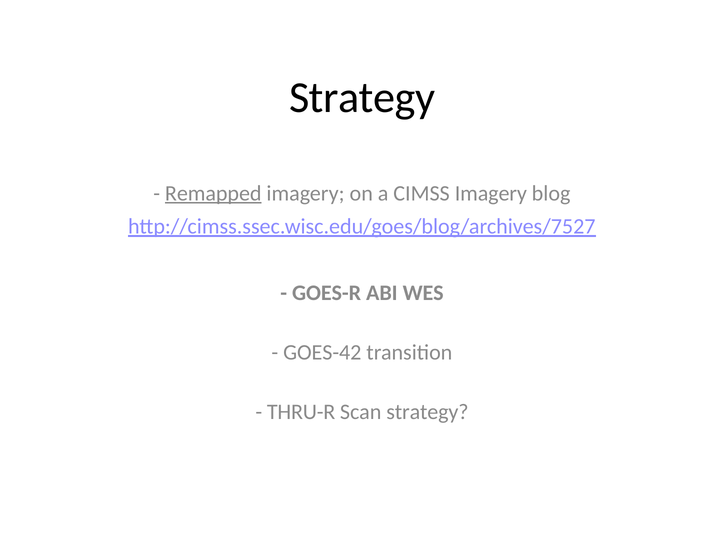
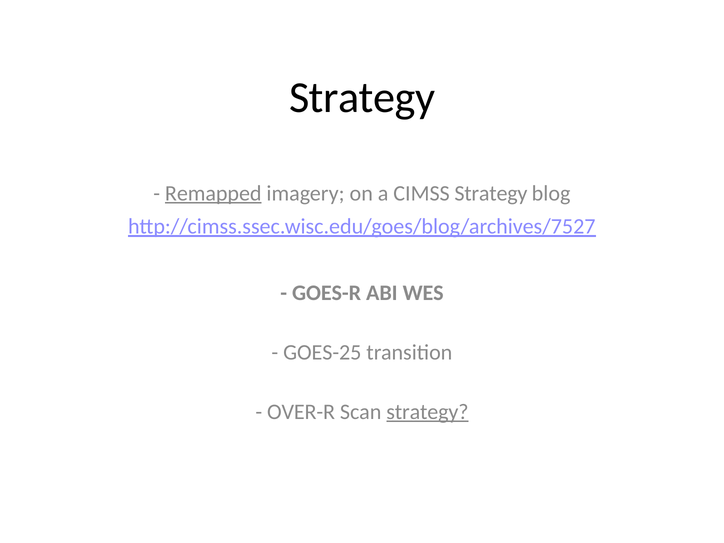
CIMSS Imagery: Imagery -> Strategy (491, 193)
GOES-42: GOES-42 -> GOES-25 (322, 352)
THRU-R: THRU-R -> OVER-R (301, 412)
strategy underline: none -> present (427, 412)
